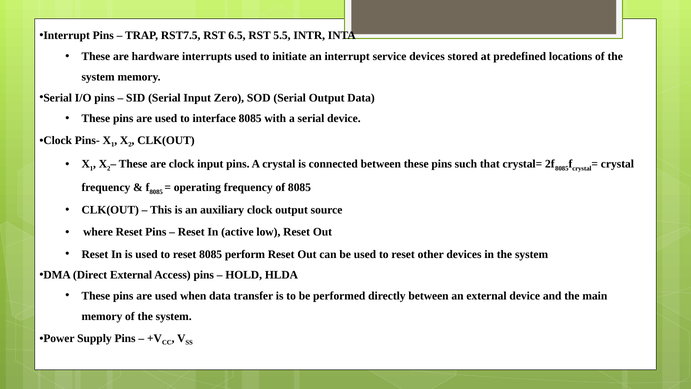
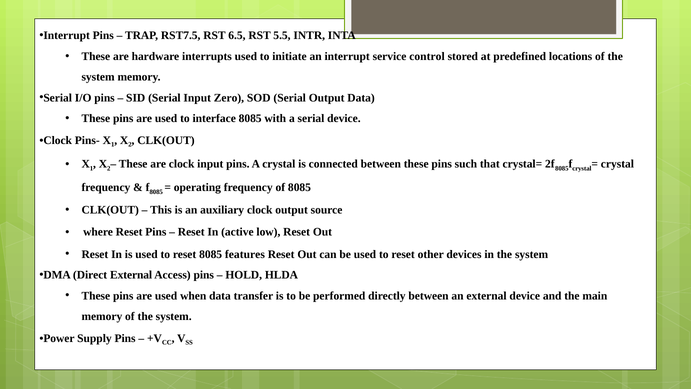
service devices: devices -> control (427, 56)
perform: perform -> features (245, 254)
